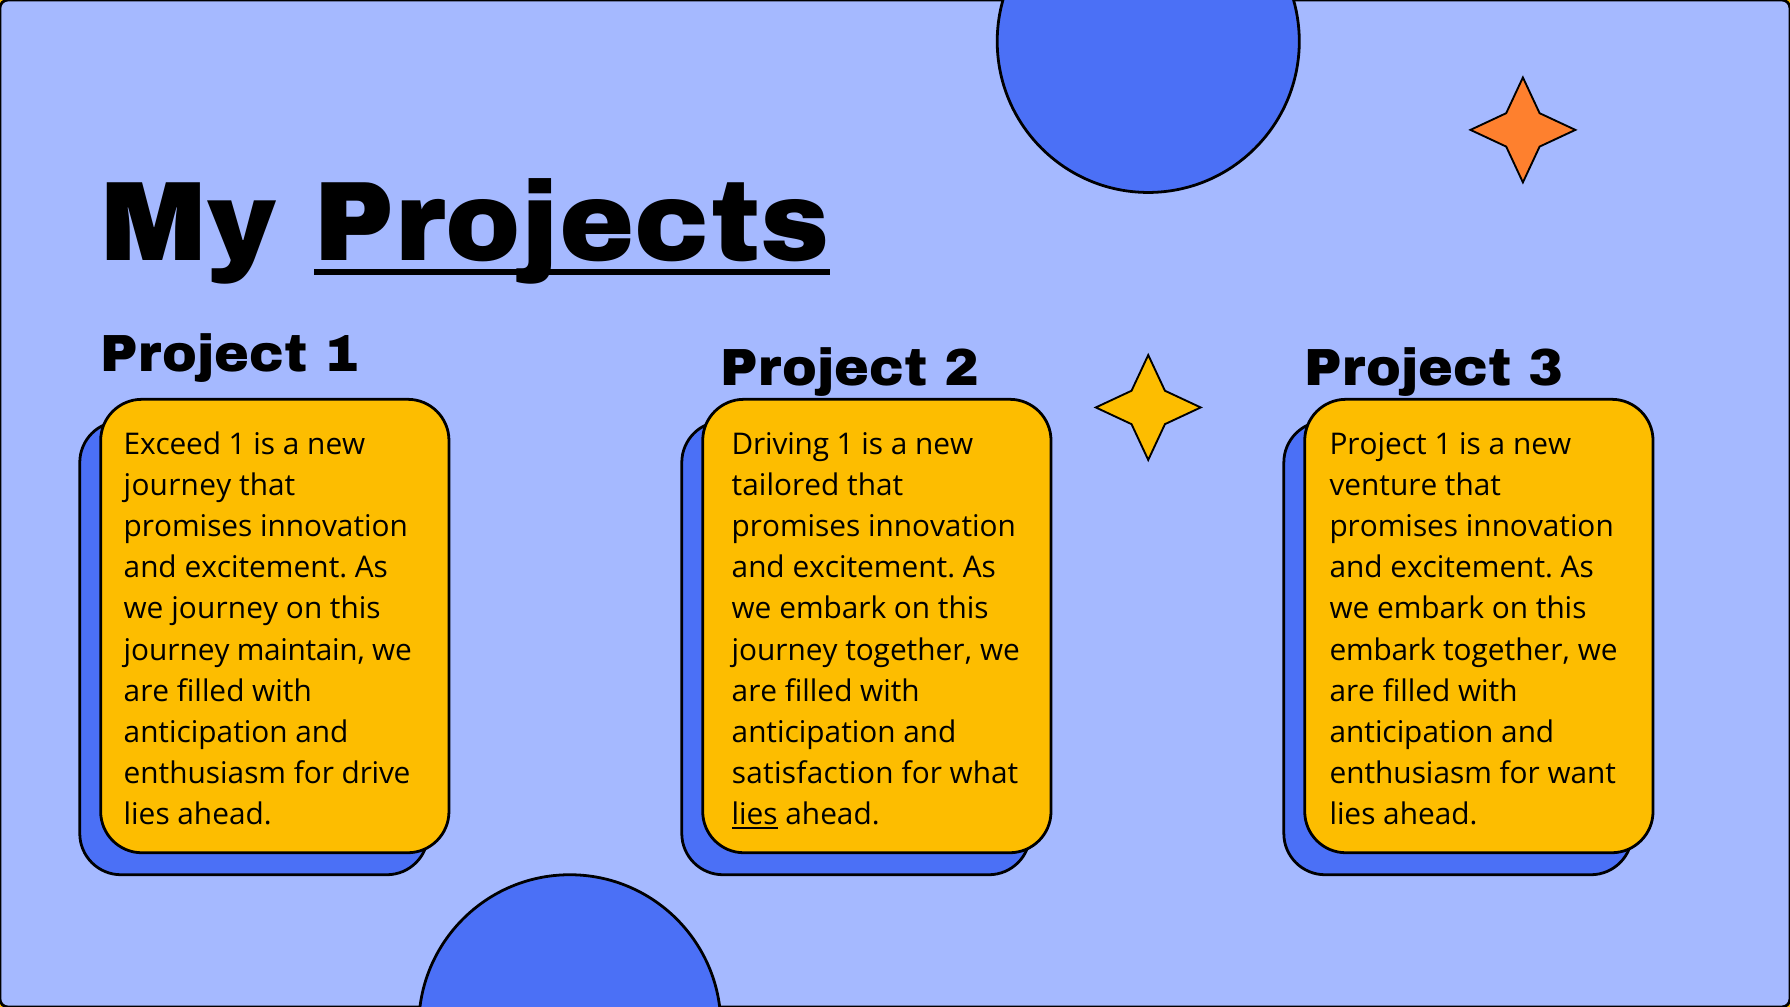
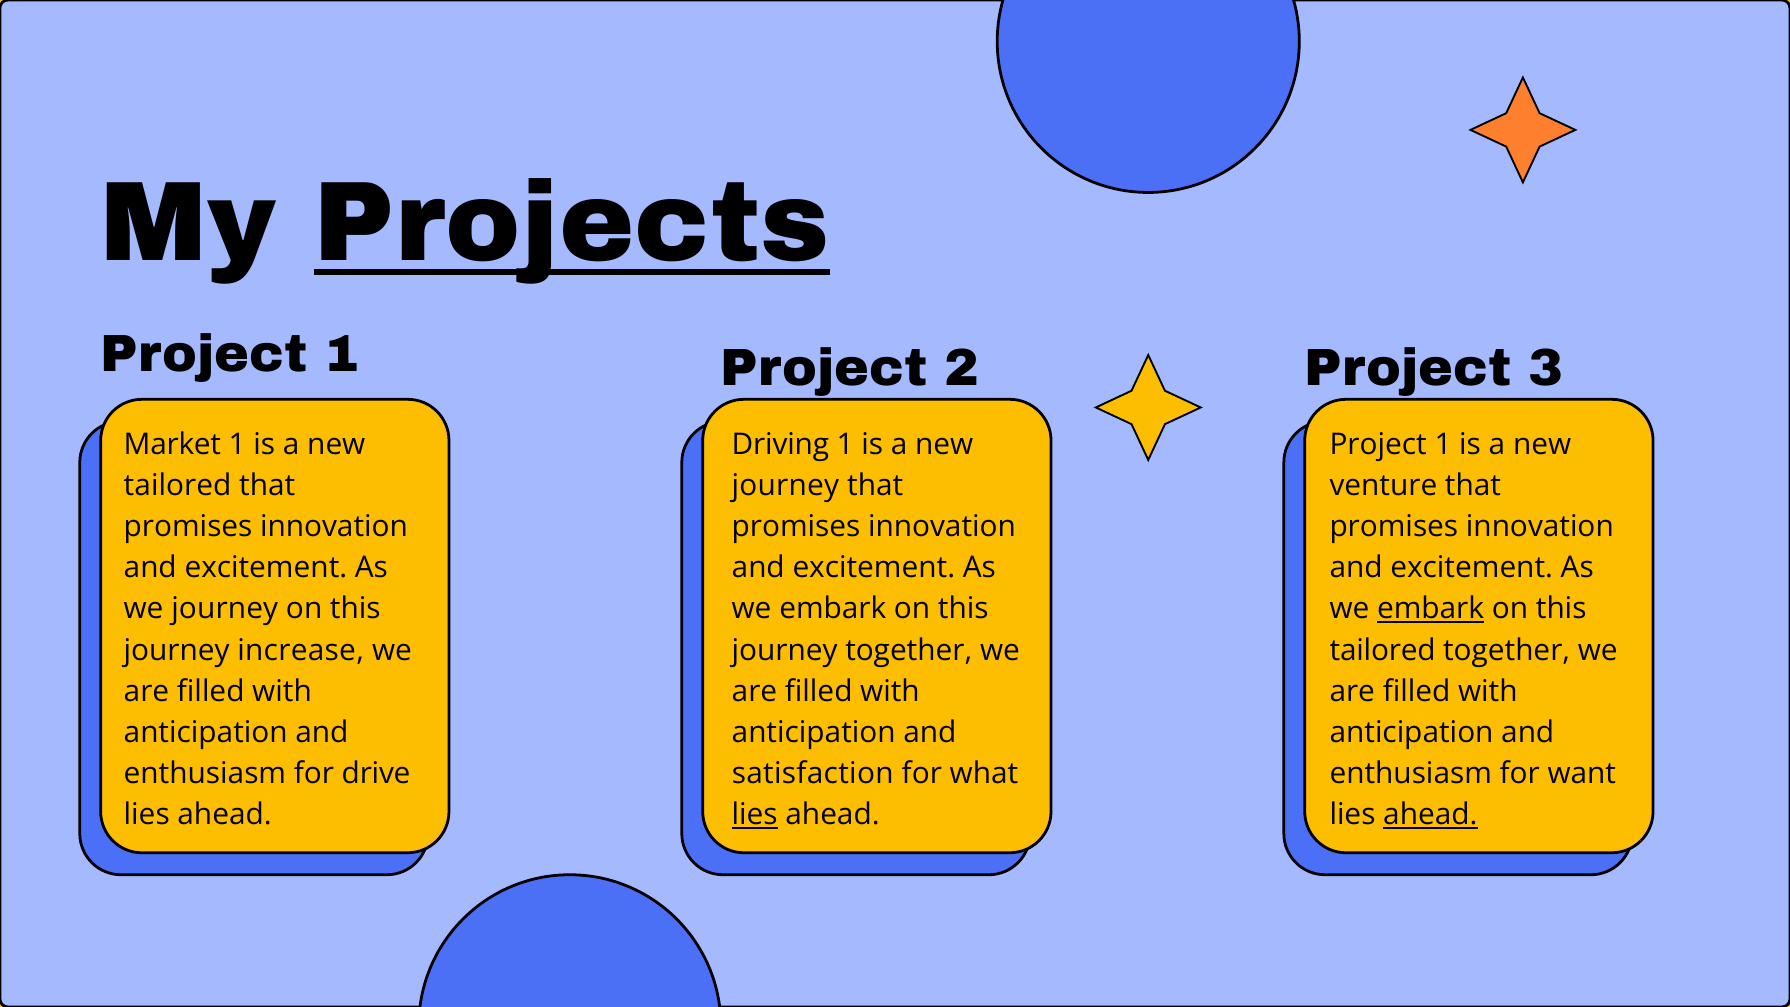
Exceed: Exceed -> Market (172, 444)
journey: journey -> tailored (178, 486)
tailored: tailored -> journey (785, 486)
embark underline: none -> present (1431, 609)
maintain: maintain -> increase (301, 650)
embark: embark -> tailored (1383, 650)
ahead underline: none -> present (1430, 815)
